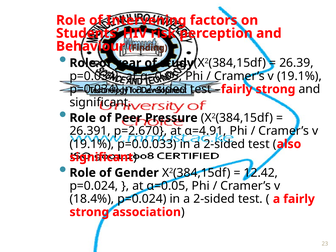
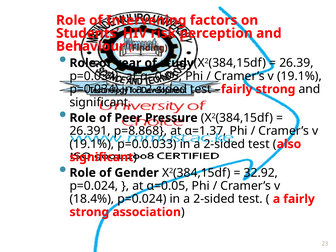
p=2.670: p=2.670 -> p=8.868 (141, 131)
α=4.91: α=4.91 -> α=1.37 (206, 131)
12.42: 12.42 -> 32.92 (261, 173)
